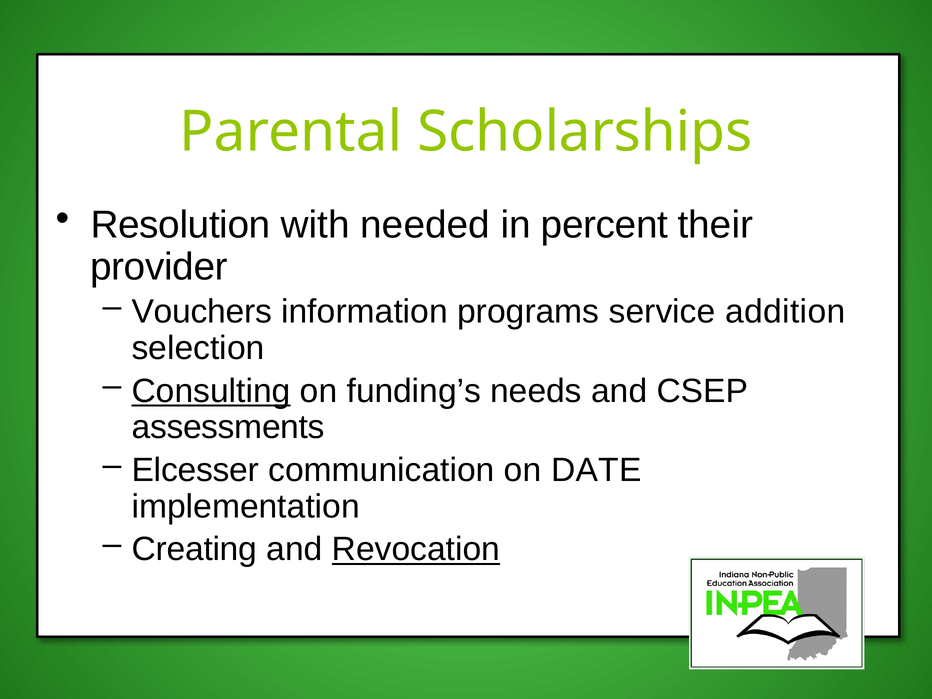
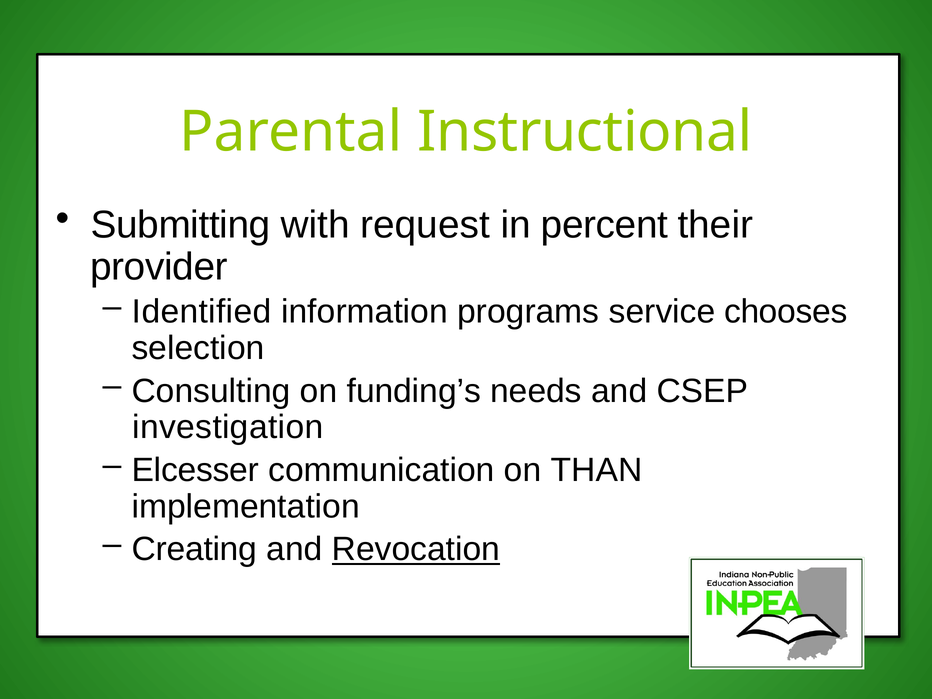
Scholarships: Scholarships -> Instructional (585, 132)
Resolution: Resolution -> Submitting (181, 225)
needed: needed -> request (425, 225)
Vouchers: Vouchers -> Identified (202, 312)
addition: addition -> chooses (786, 312)
Consulting underline: present -> none (211, 391)
assessments: assessments -> investigation (228, 427)
DATE: DATE -> THAN (597, 470)
